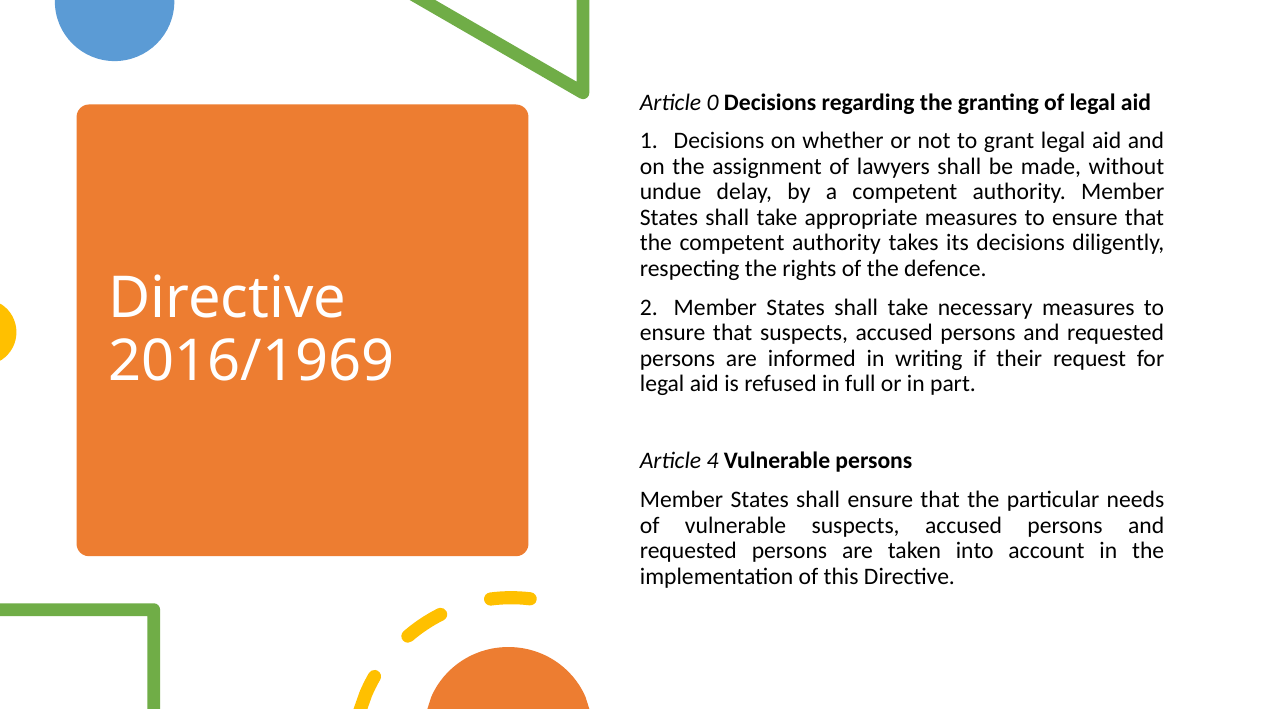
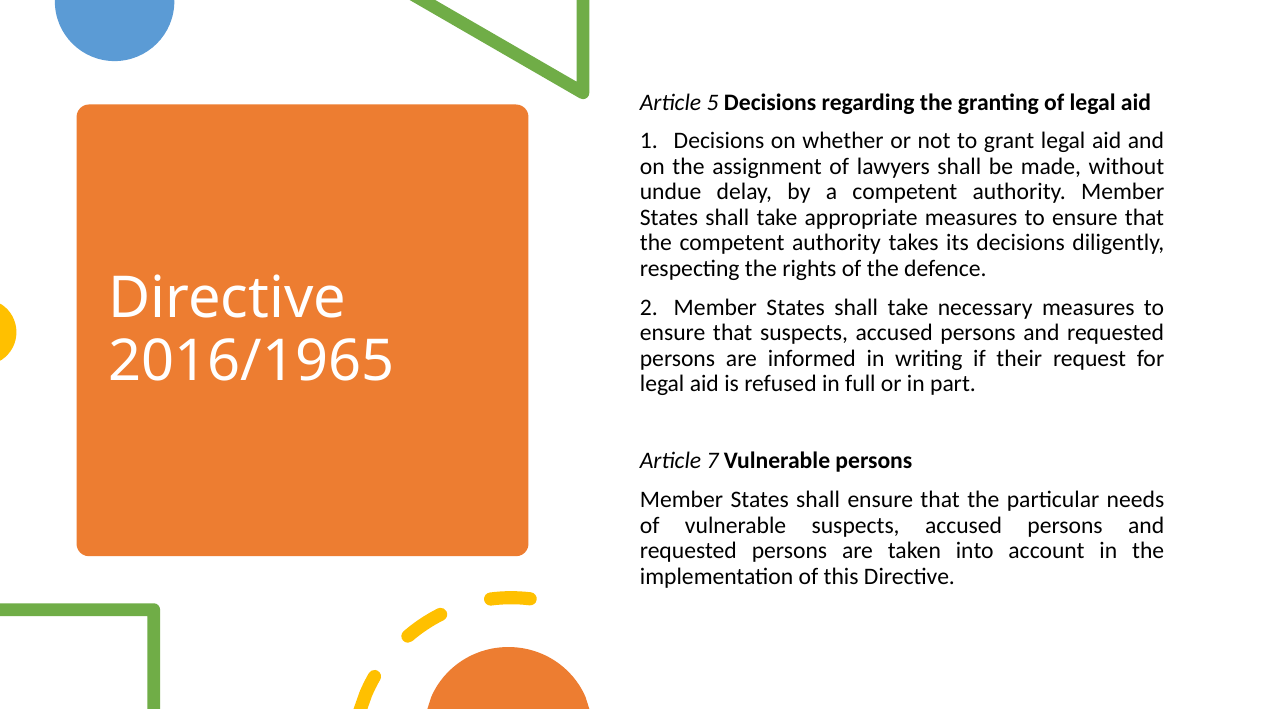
0: 0 -> 5 (713, 102)
2016/1969: 2016/1969 -> 2016/1965 (251, 361)
4: 4 -> 7 (713, 461)
